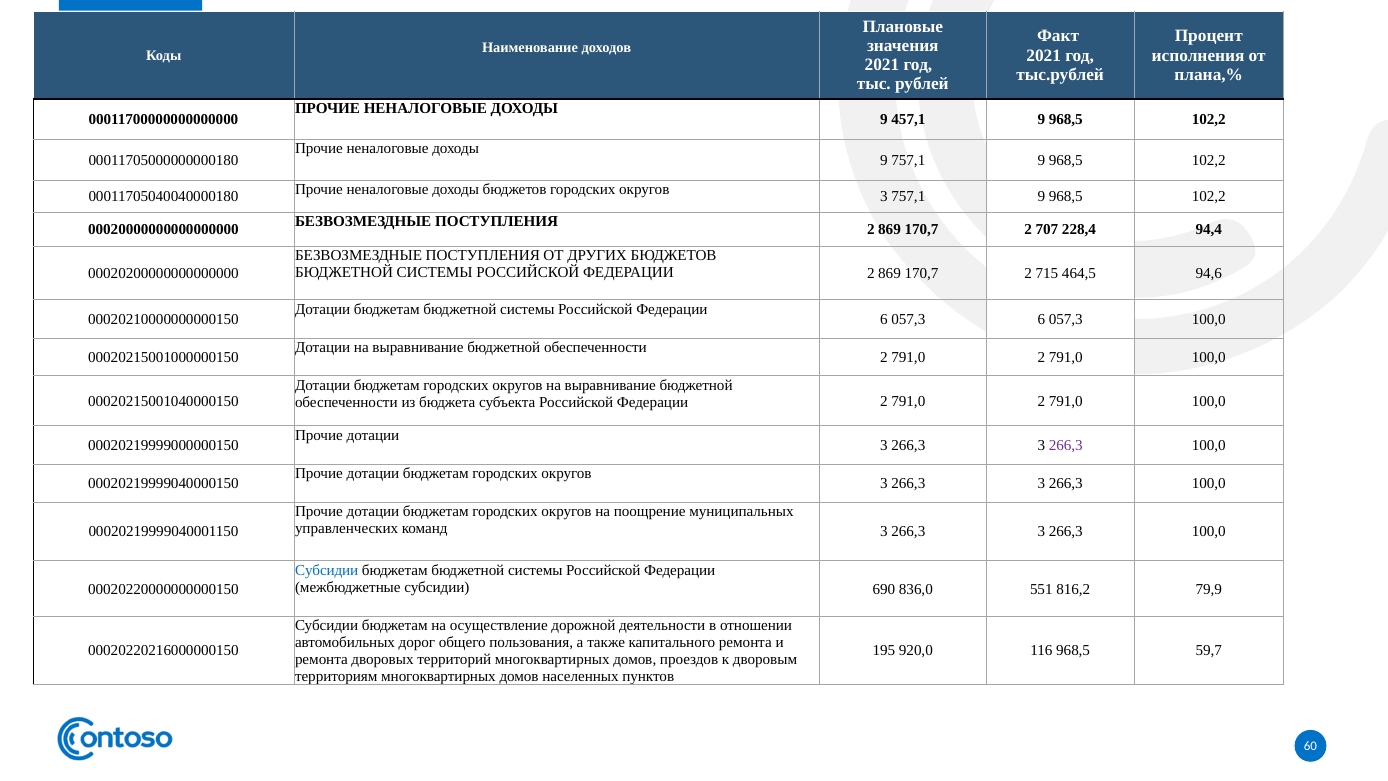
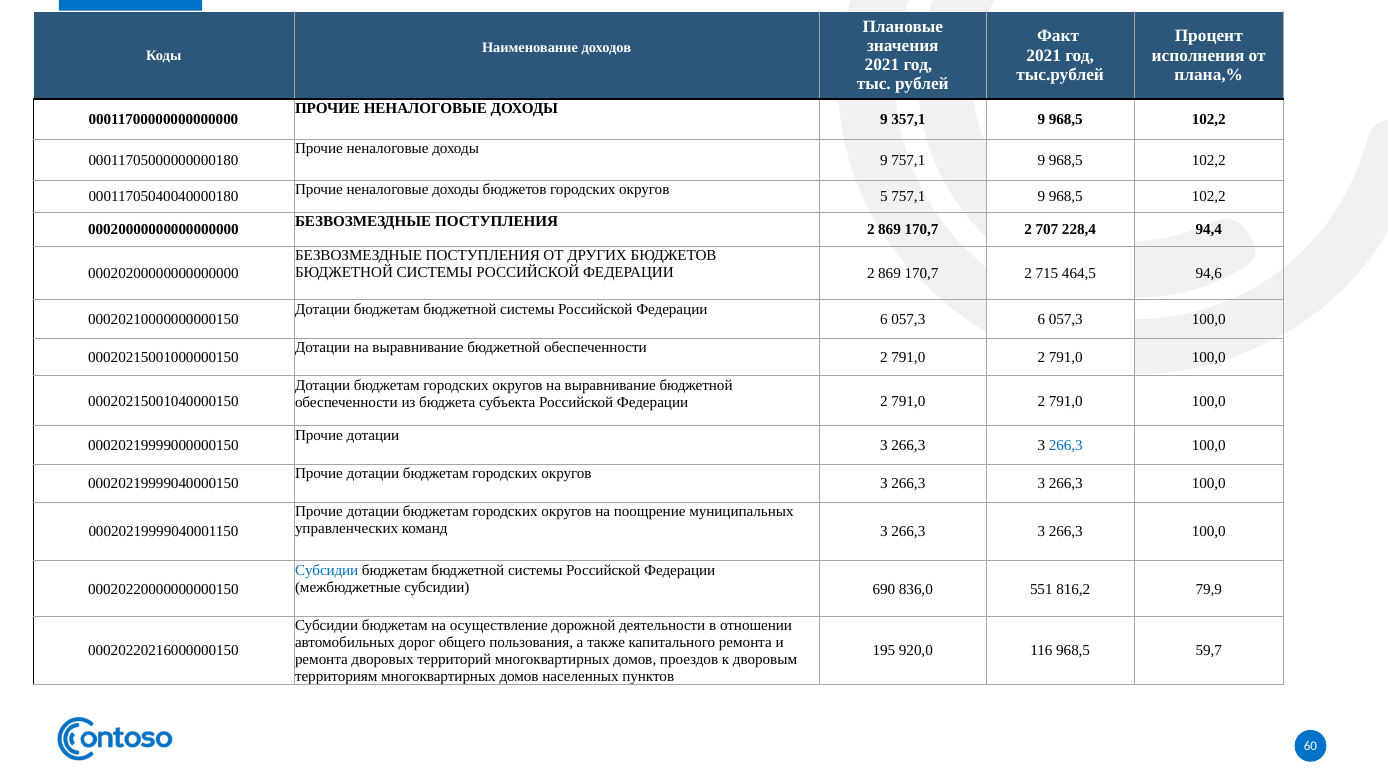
457,1: 457,1 -> 357,1 (908, 120)
бюджетов городских округов 3: 3 -> 5 (884, 196)
266,3 colour: purple -> blue (1066, 445)
